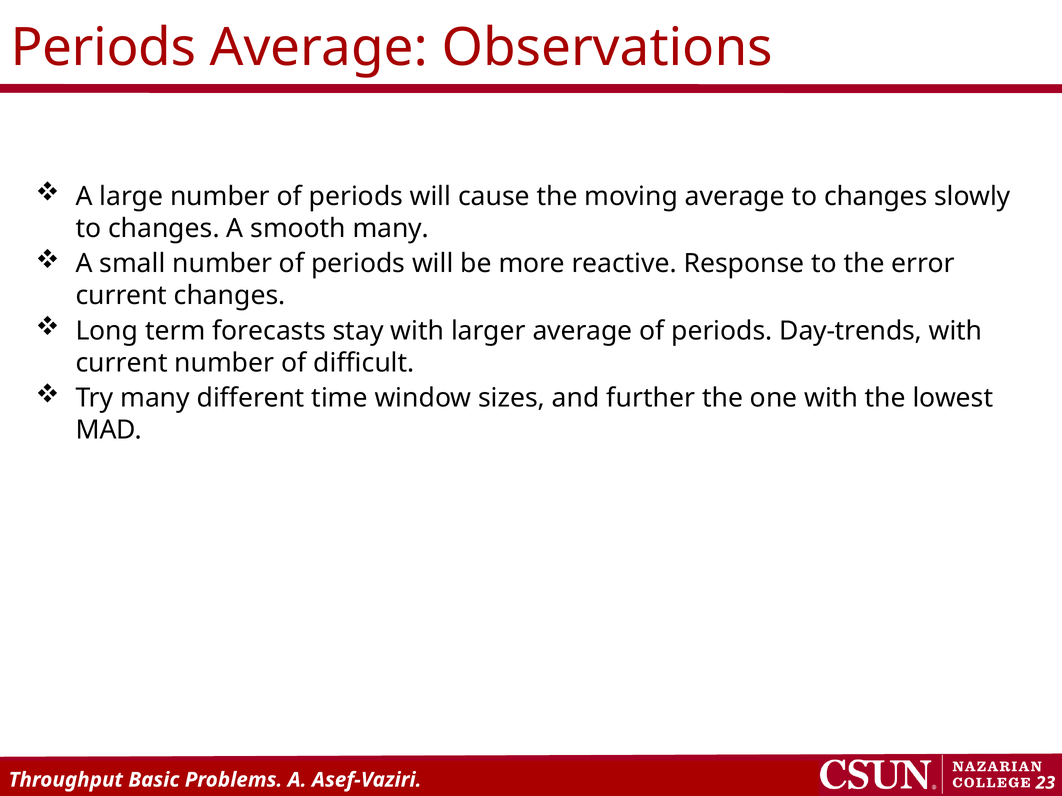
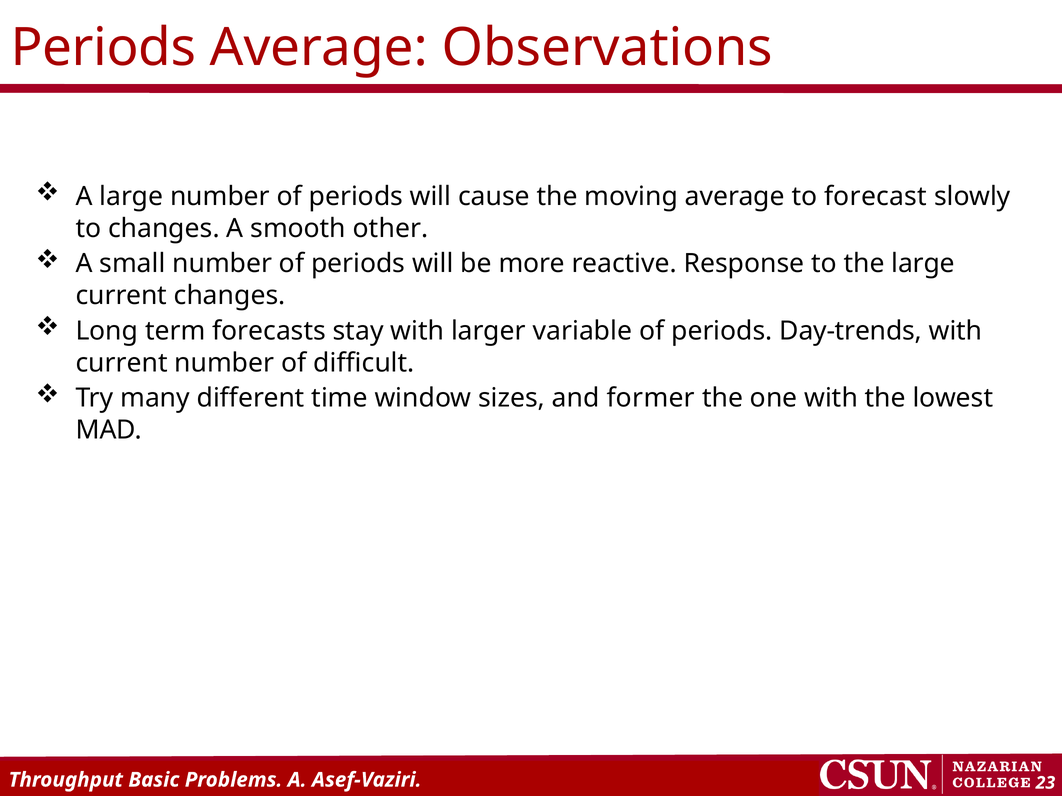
average to changes: changes -> forecast (876, 197)
smooth many: many -> other (391, 228)
the error: error -> large (923, 264)
larger average: average -> variable (582, 331)
further: further -> former (651, 398)
